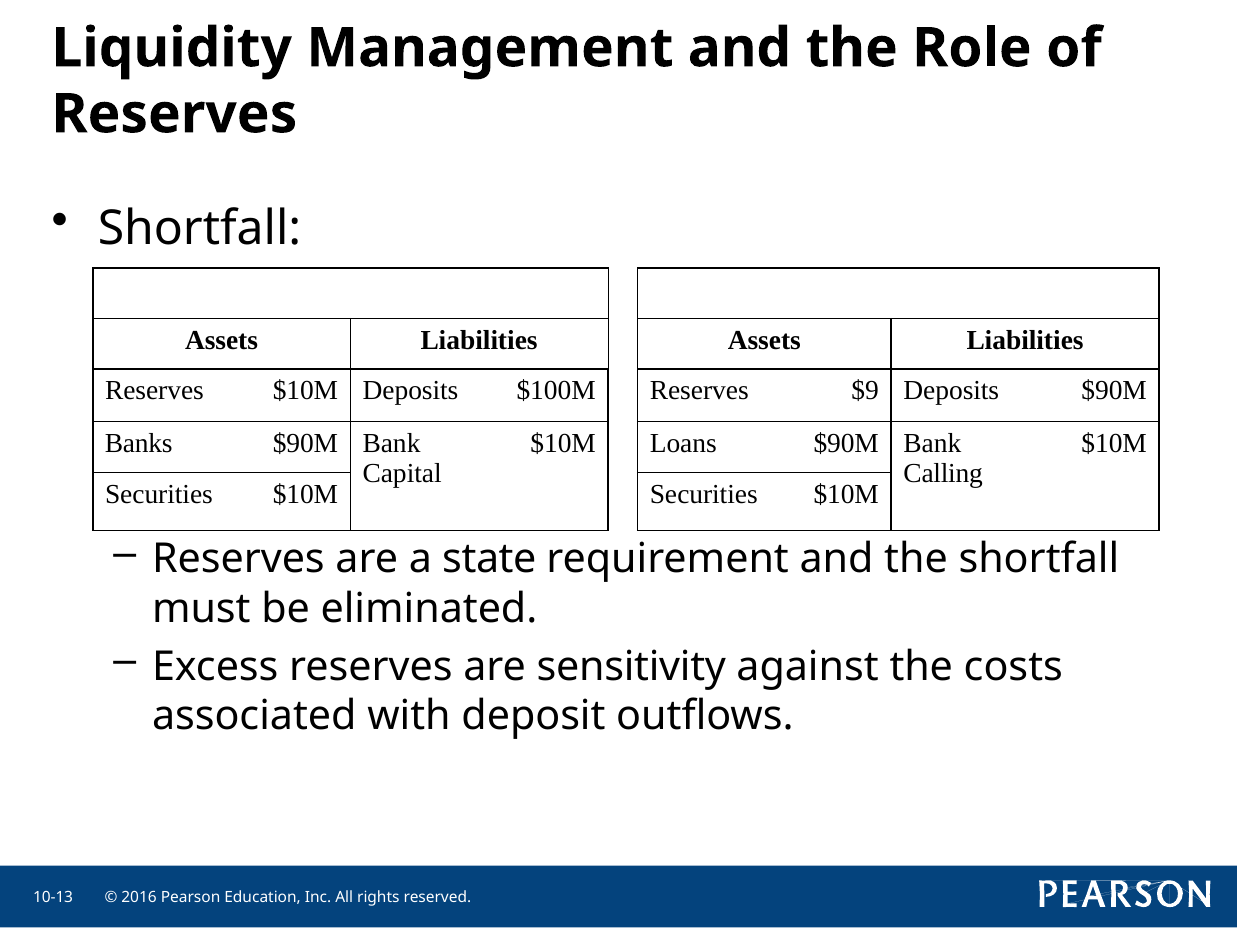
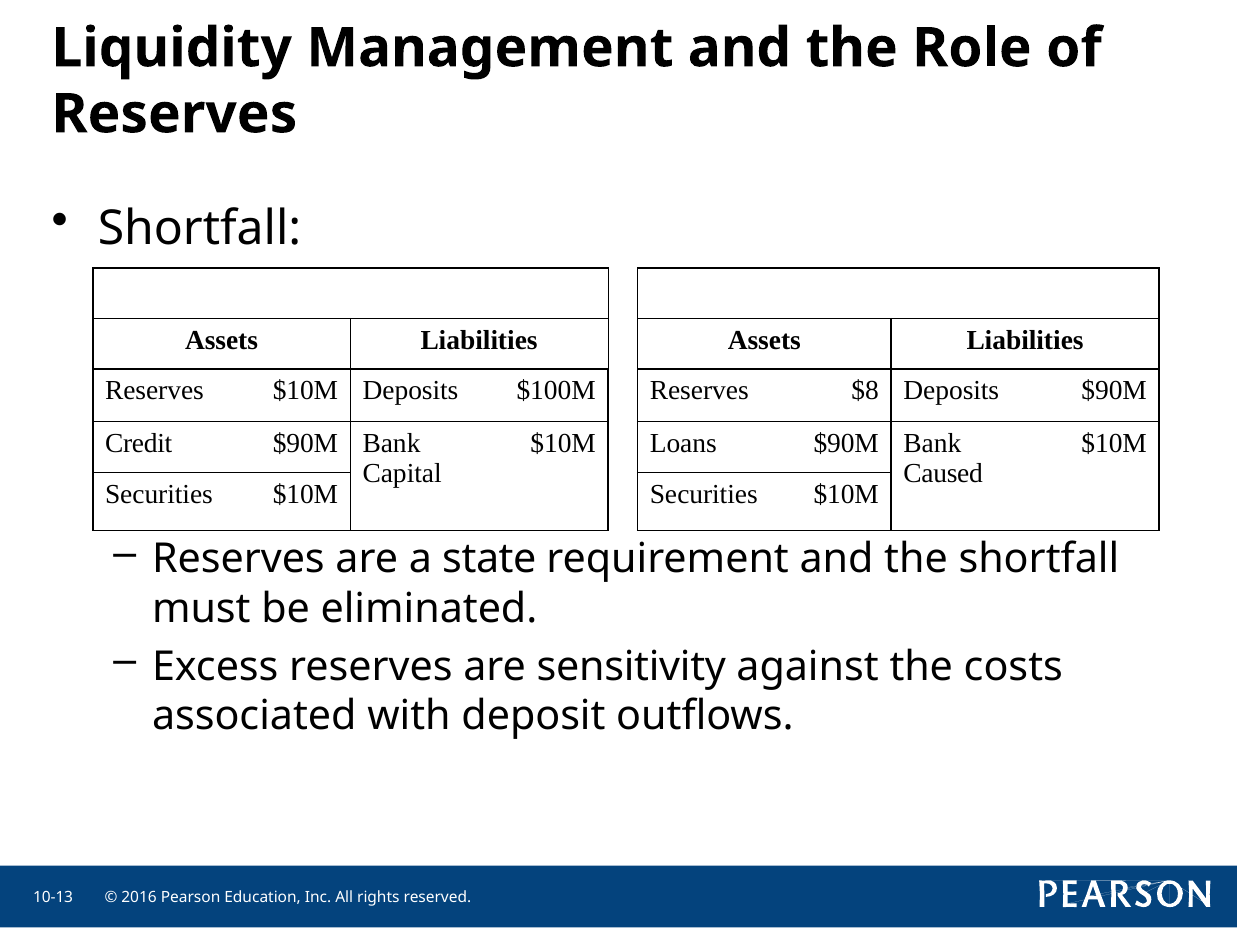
$9: $9 -> $8 (865, 391)
Banks: Banks -> Credit (139, 443)
Calling: Calling -> Caused (943, 474)
